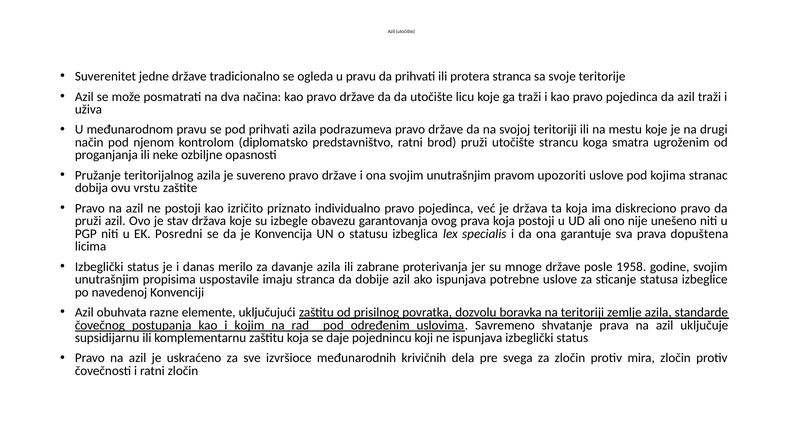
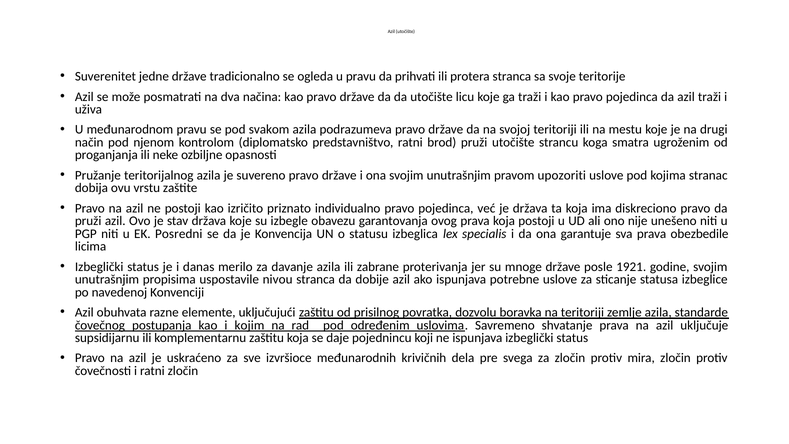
pod prihvati: prihvati -> svakom (269, 130)
dopuštena: dopuštena -> obezbedile (700, 234)
1958: 1958 -> 1921 (631, 267)
imaju: imaju -> nivou (278, 279)
